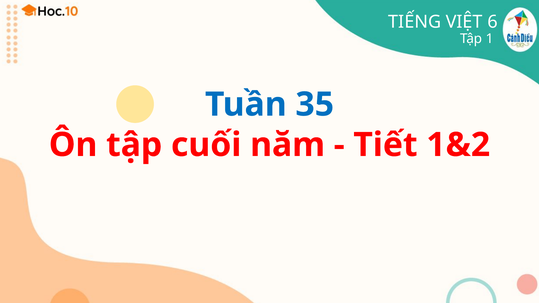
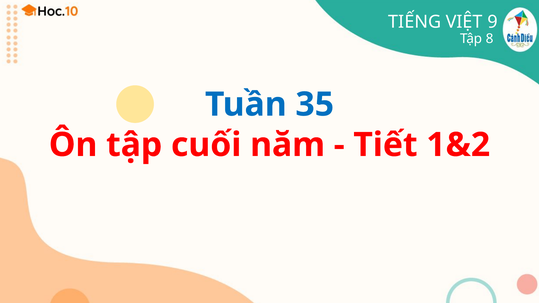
6: 6 -> 9 (493, 22)
1: 1 -> 8 (490, 39)
